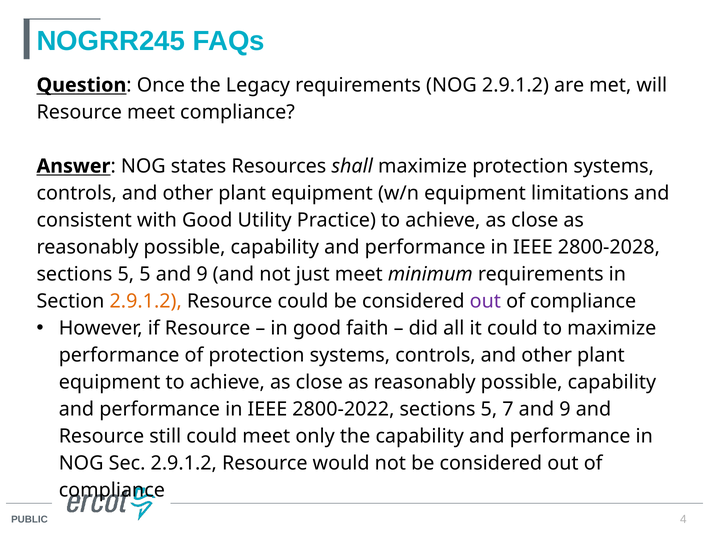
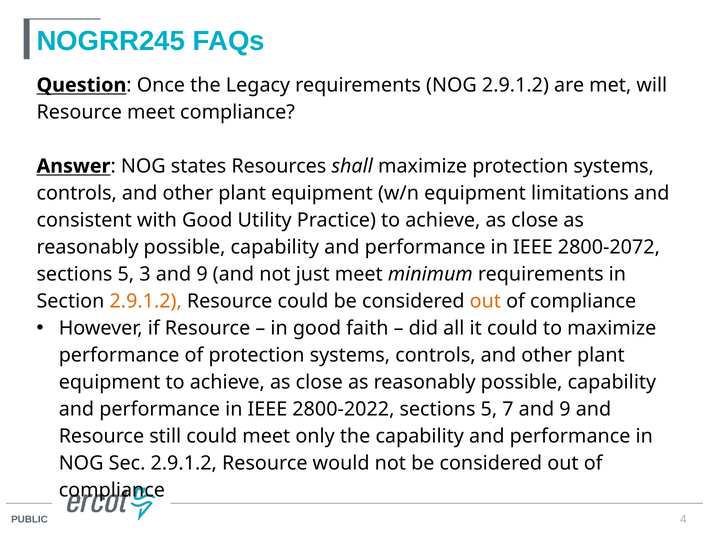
2800-2028: 2800-2028 -> 2800-2072 (609, 247)
5 5: 5 -> 3 (145, 274)
out colour: purple -> orange (485, 301)
